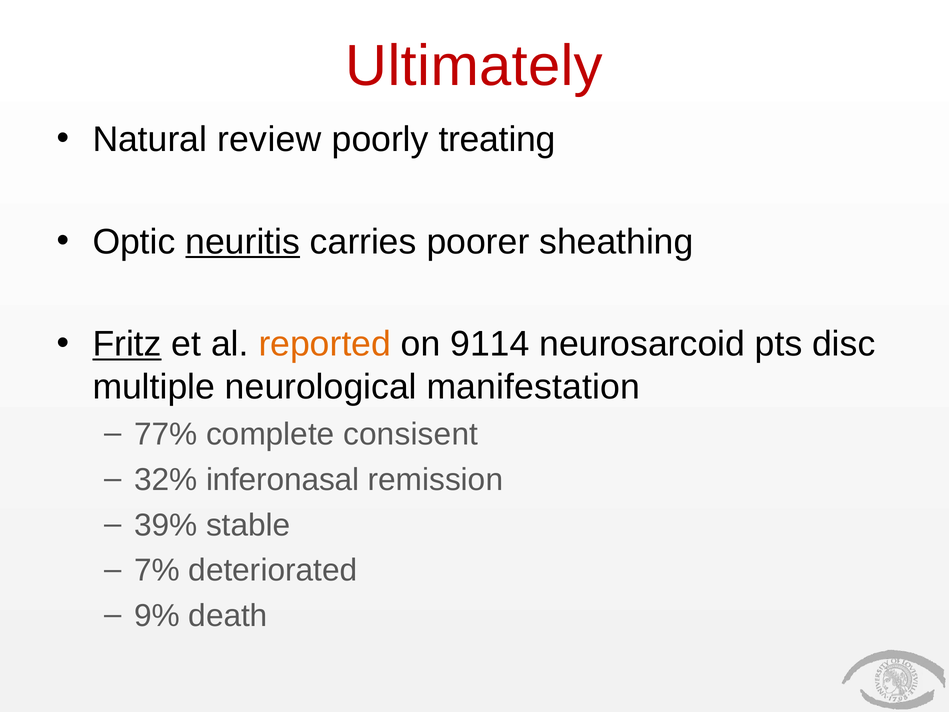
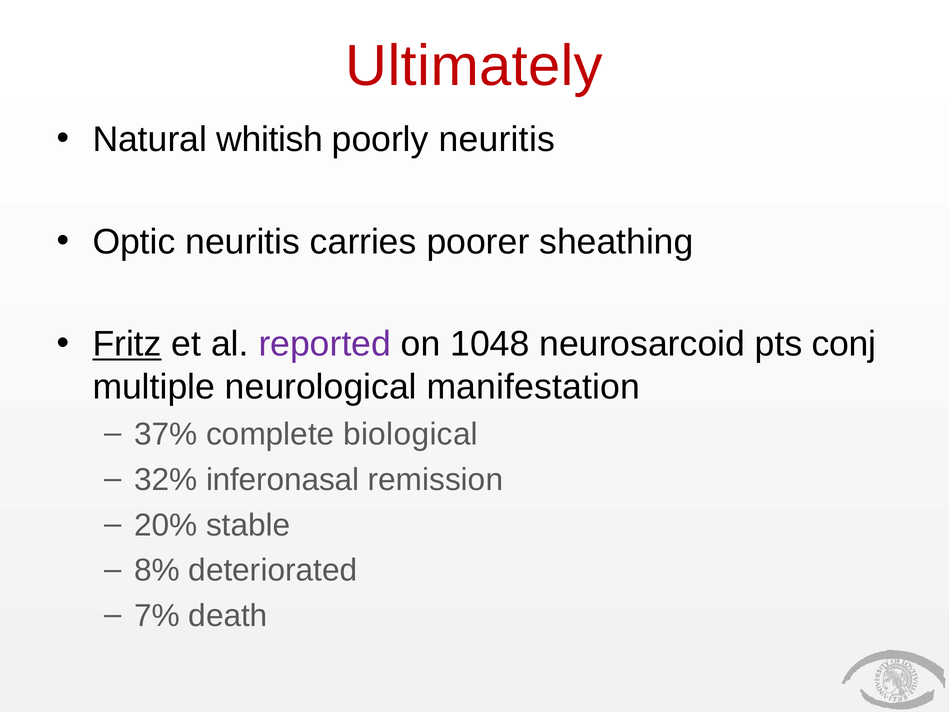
review: review -> whitish (270, 139)
poorly treating: treating -> neuritis (497, 139)
neuritis underline: present -> none (243, 242)
reported colour: orange -> purple (325, 344)
9114: 9114 -> 1048 (490, 344)
disc: disc -> conj (844, 344)
77%: 77% -> 37% (166, 434)
consisent: consisent -> biological (411, 434)
39%: 39% -> 20% (166, 525)
7%: 7% -> 8% (157, 570)
9%: 9% -> 7% (157, 616)
